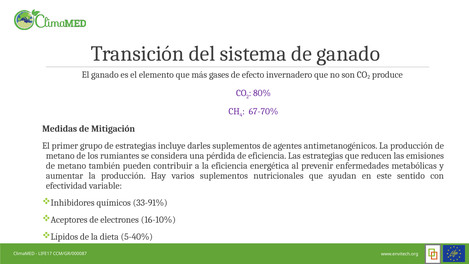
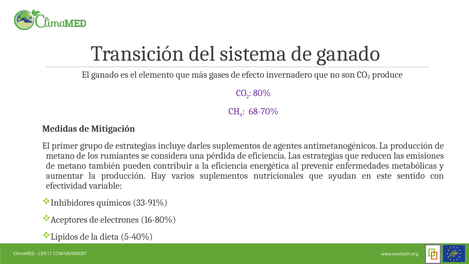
67-70%: 67-70% -> 68-70% (263, 111)
16-10%: 16-10% -> 16-80% (158, 220)
